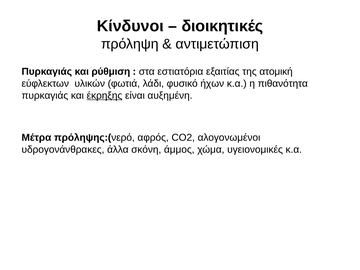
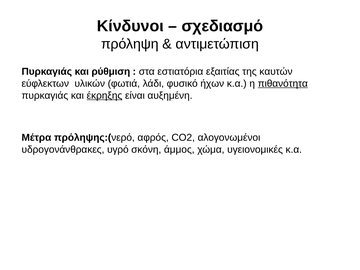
διοικητικές: διοικητικές -> σχεδιασμό (222, 26)
ατομική: ατομική -> καυτών (276, 72)
πιθανότητα underline: none -> present (283, 84)
άλλα: άλλα -> υγρό (118, 150)
